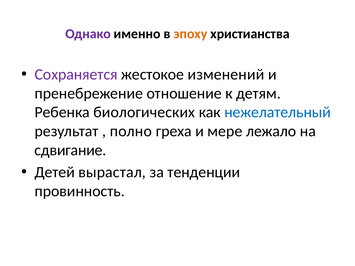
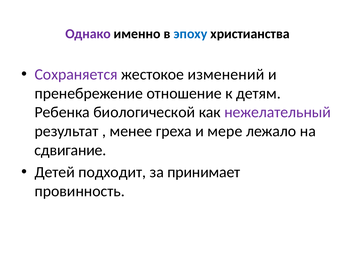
эпоху colour: orange -> blue (190, 34)
биологических: биологических -> биологической (144, 112)
нежелательный colour: blue -> purple (278, 112)
полно: полно -> менее (131, 131)
вырастал: вырастал -> подходит (112, 172)
тенденции: тенденции -> принимает (204, 172)
